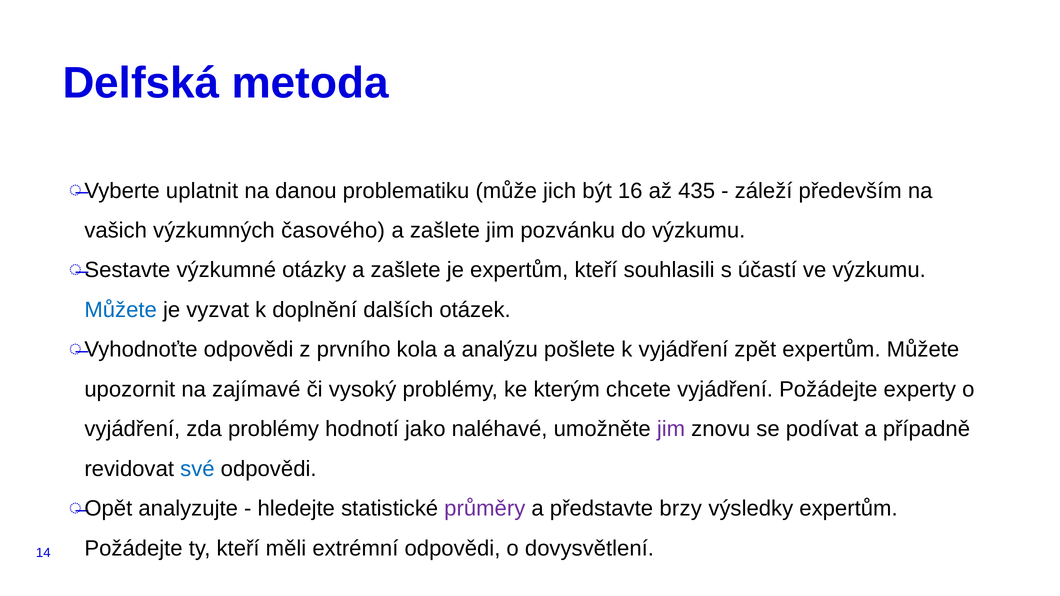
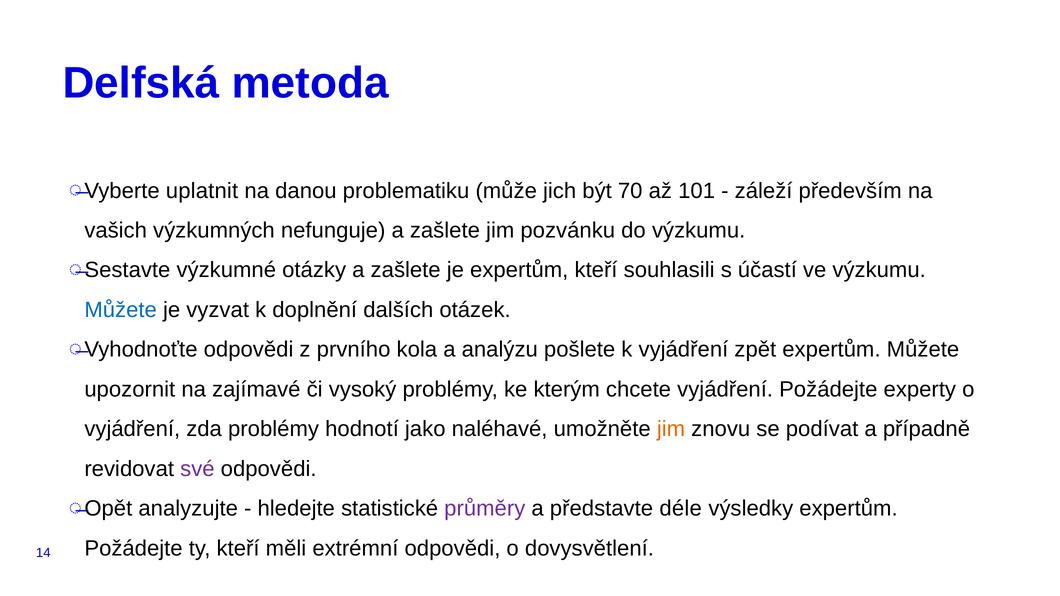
16: 16 -> 70 (630, 191)
435: 435 -> 101 (697, 191)
časového: časového -> nefunguje (333, 231)
jim colour: purple -> orange (671, 429)
své colour: blue -> purple (197, 469)
brzy: brzy -> déle (681, 509)
